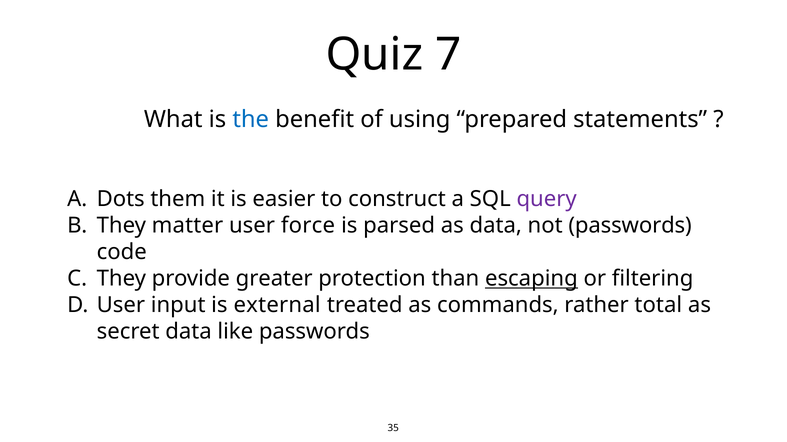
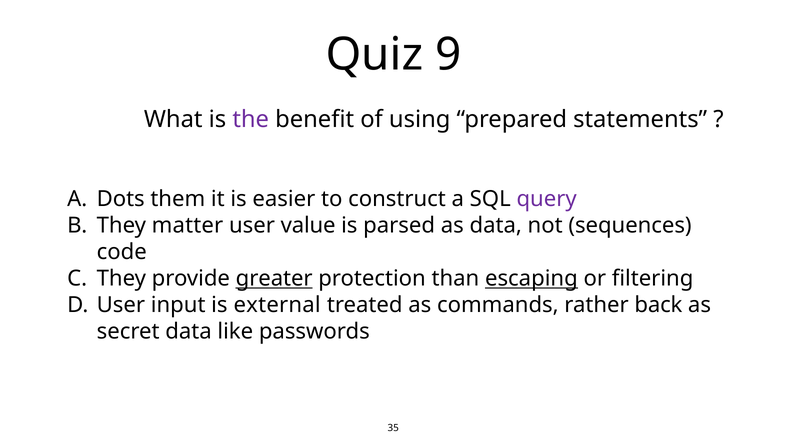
7: 7 -> 9 (448, 55)
the colour: blue -> purple (251, 119)
force: force -> value (308, 226)
not passwords: passwords -> sequences (630, 226)
greater underline: none -> present (274, 279)
total: total -> back (658, 305)
